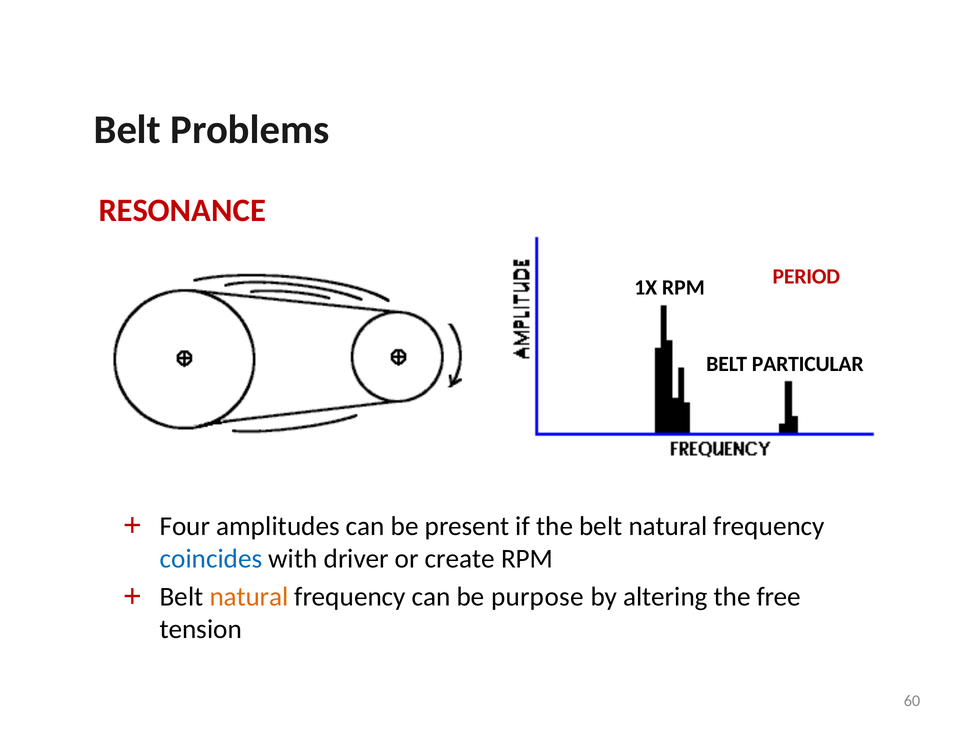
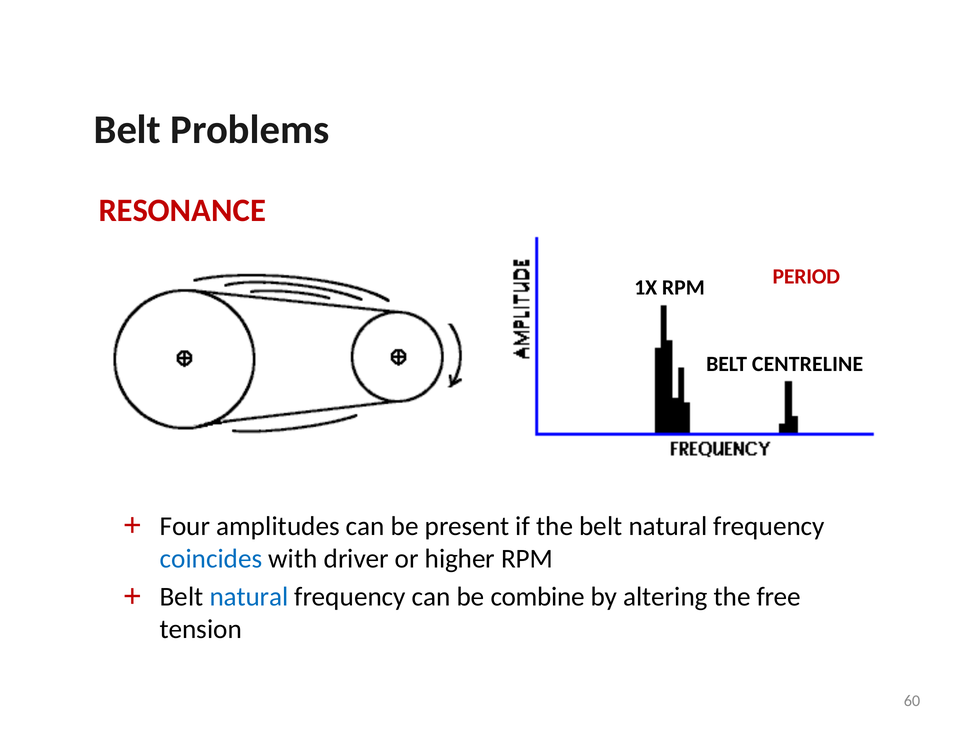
PARTICULAR: PARTICULAR -> CENTRELINE (808, 364)
create: create -> higher (460, 559)
natural colour: orange -> blue (249, 597)
purpose: purpose -> combine (538, 597)
